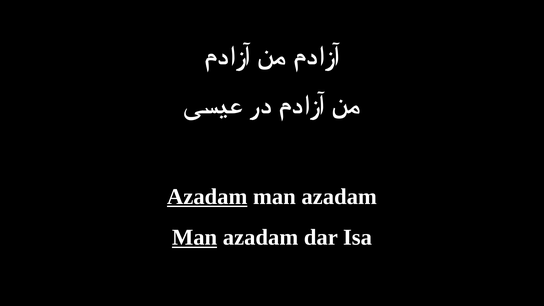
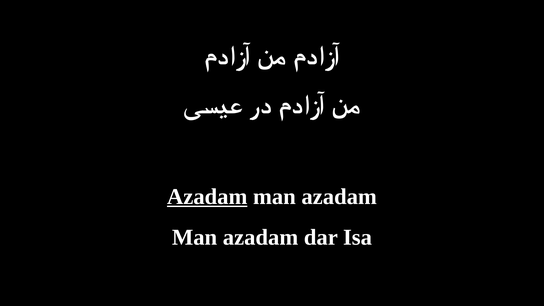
Man underline: present -> none (195, 238)
